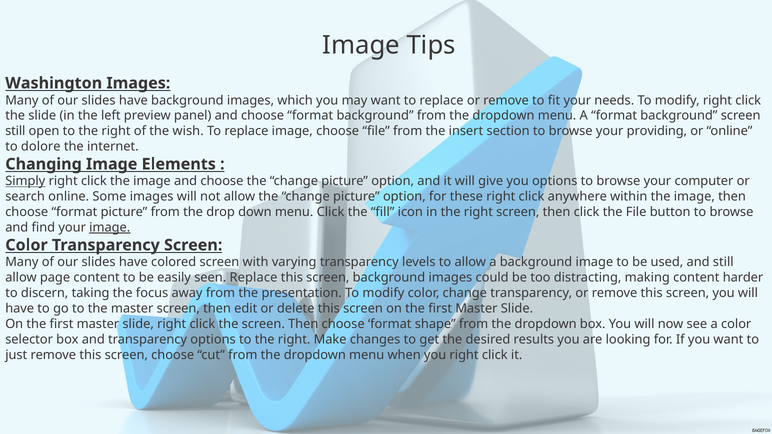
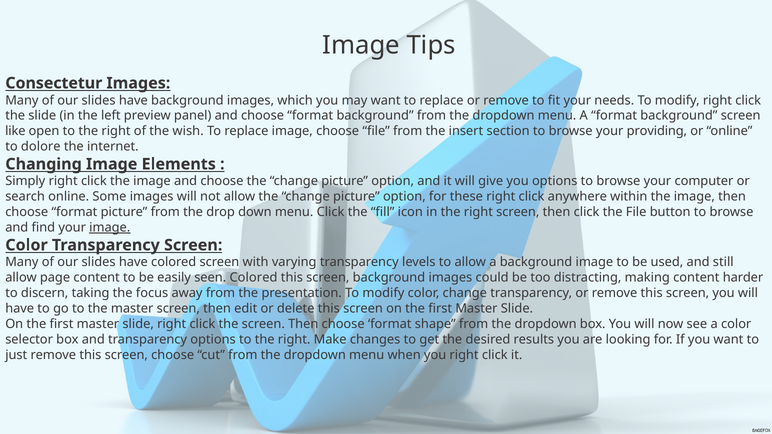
Washington: Washington -> Consectetur (54, 83)
still: still -> like (15, 131)
Simply underline: present -> none (25, 181)
seen Replace: Replace -> Colored (254, 278)
